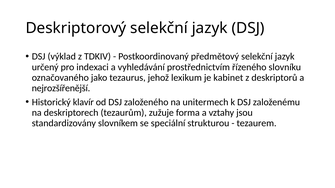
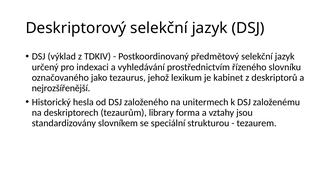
klavír: klavír -> hesla (83, 102)
zužuje: zužuje -> library (161, 113)
